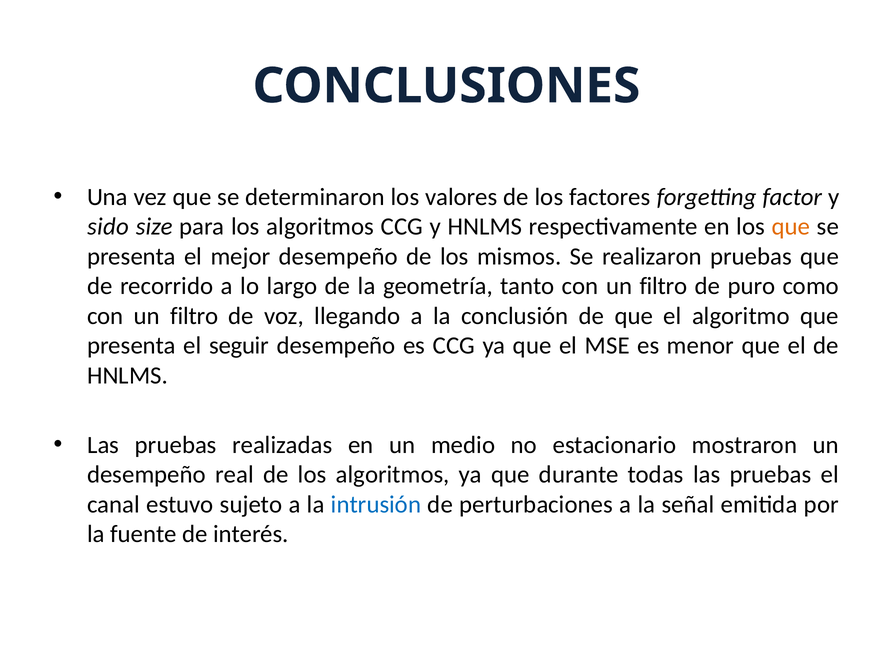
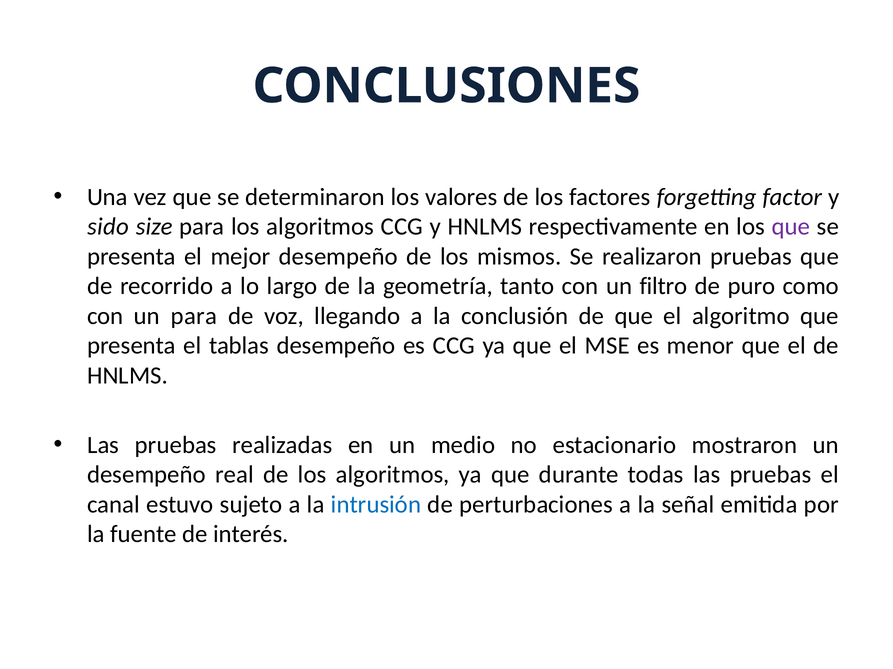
que colour: orange -> purple (791, 227)
filtro: filtro -> para (194, 316)
seguir: seguir -> tablas (239, 346)
